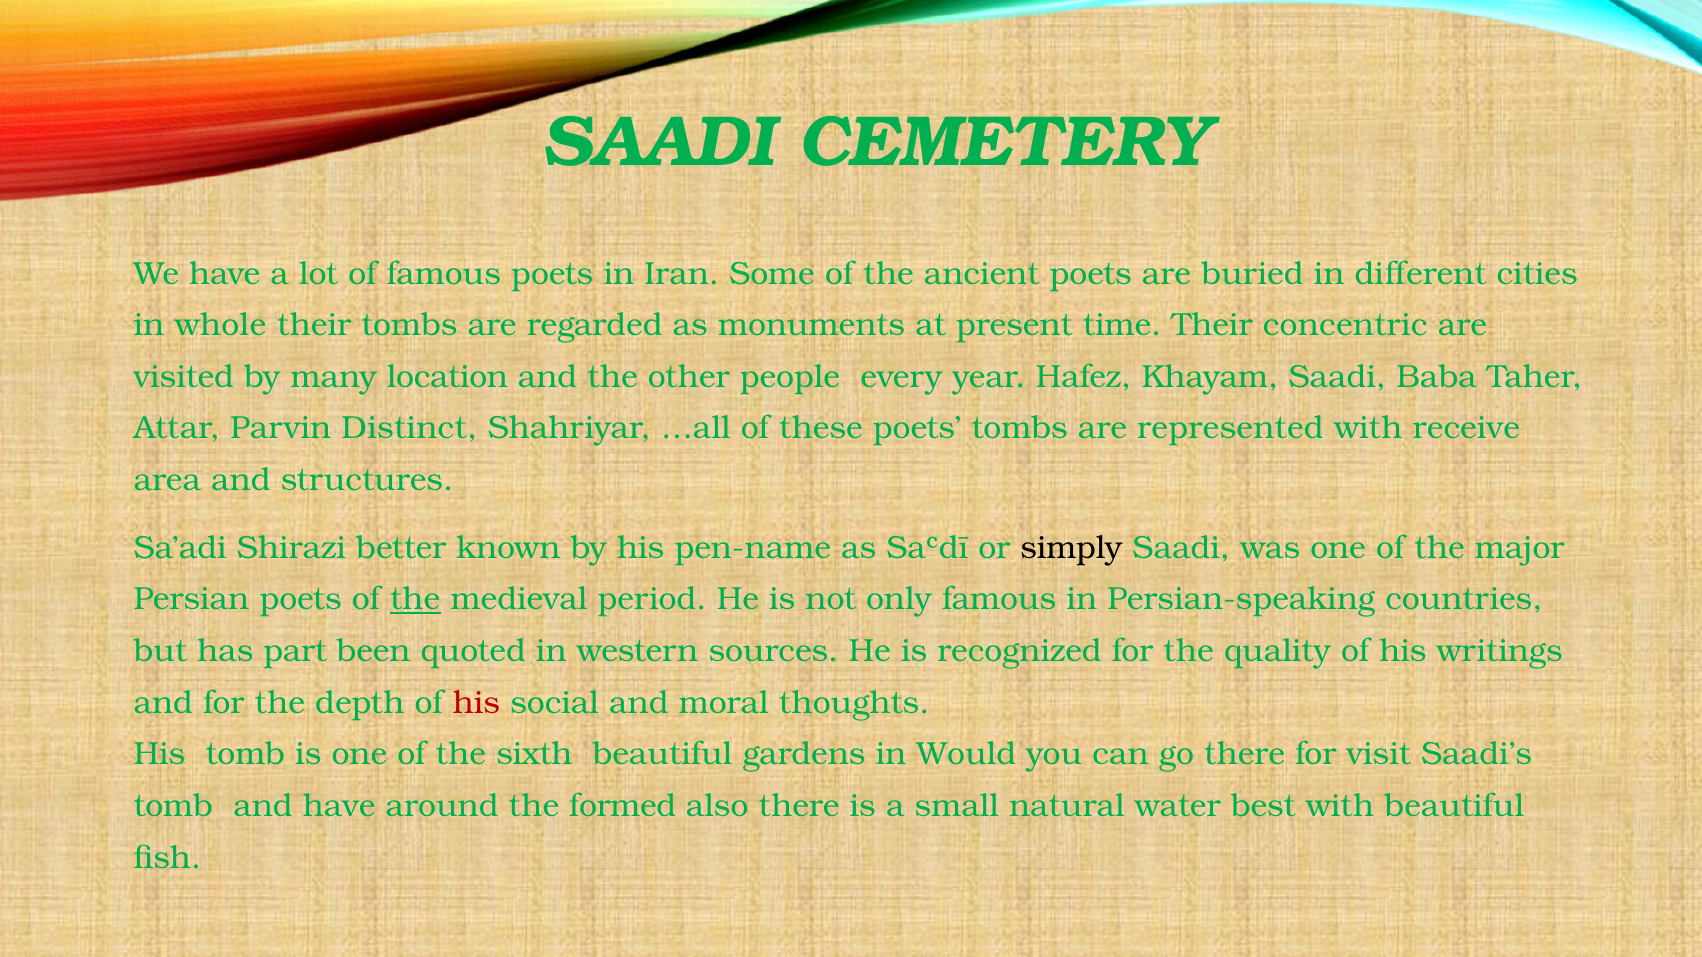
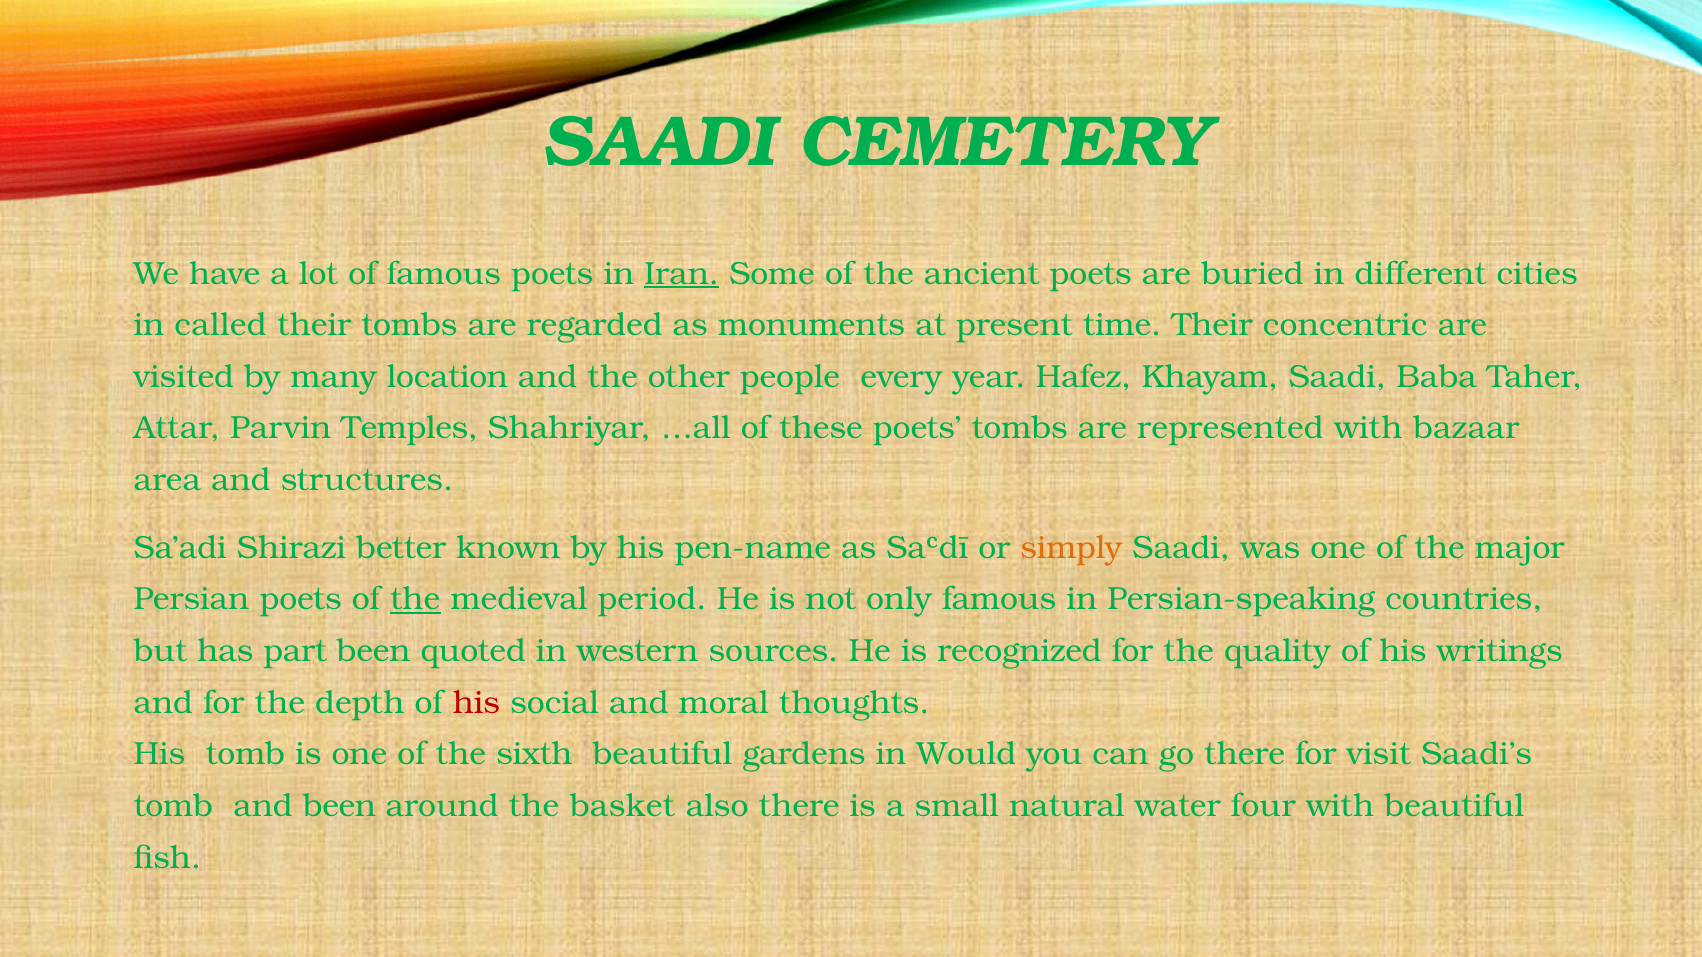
Iran underline: none -> present (682, 274)
whole: whole -> called (221, 325)
Distinct: Distinct -> Temples (410, 429)
receive: receive -> bazaar (1466, 429)
simply colour: black -> orange (1071, 548)
and have: have -> been (339, 806)
formed: formed -> basket (622, 806)
best: best -> four (1263, 806)
